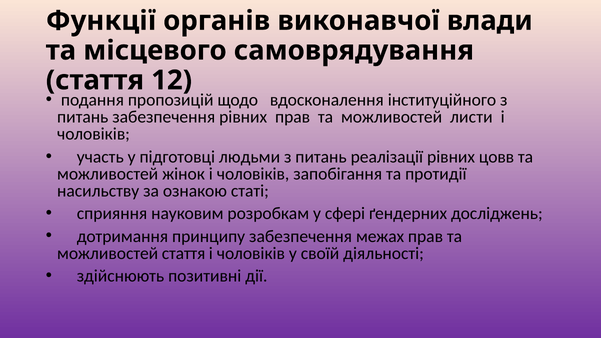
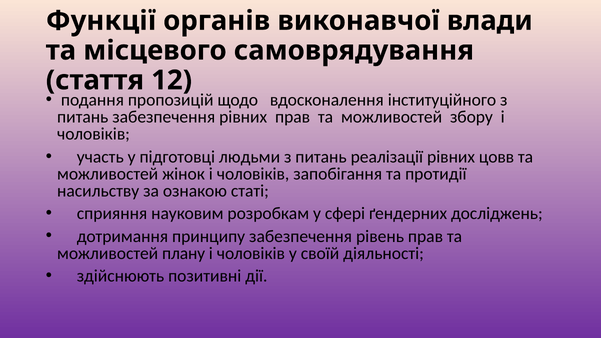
листи: листи -> збору (471, 117)
межах: межах -> рівень (380, 236)
можливостей стаття: стаття -> плану (184, 253)
